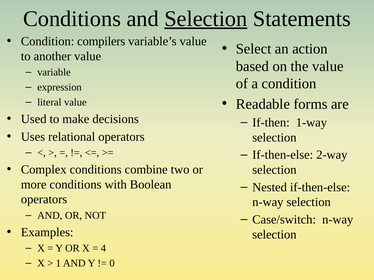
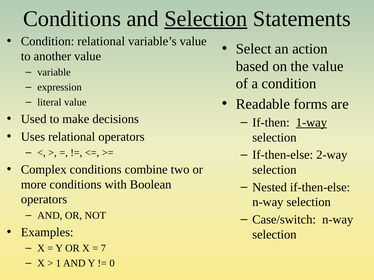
Condition compilers: compilers -> relational (101, 41)
1-way underline: none -> present (311, 123)
4: 4 -> 7 (103, 249)
